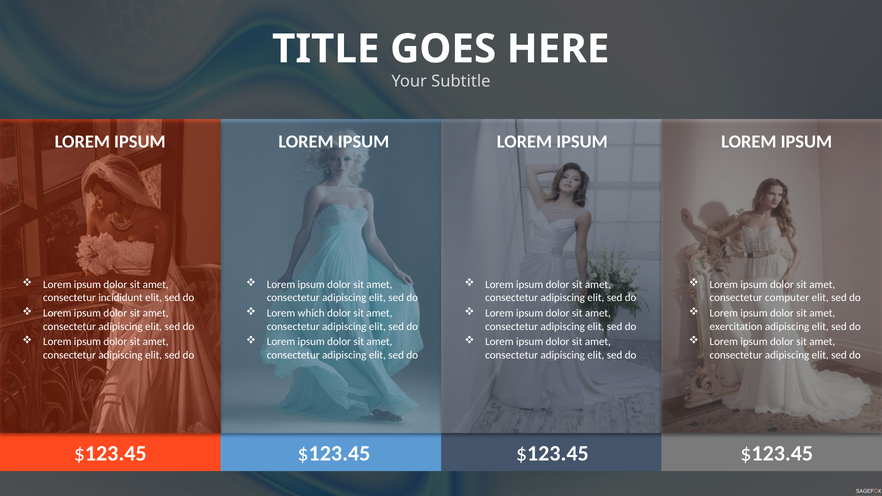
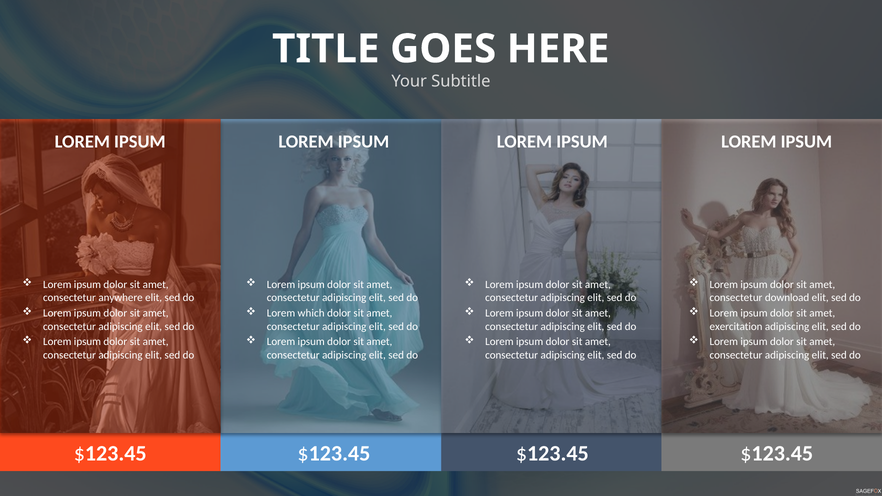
incididunt: incididunt -> anywhere (121, 298)
computer: computer -> download (787, 298)
